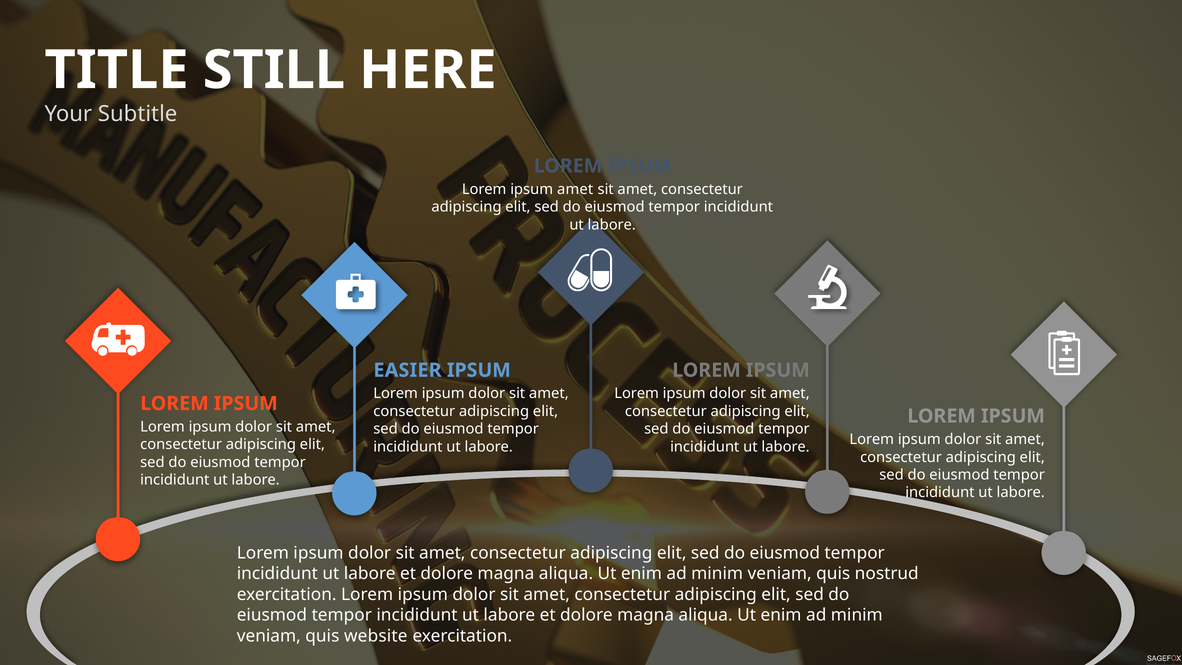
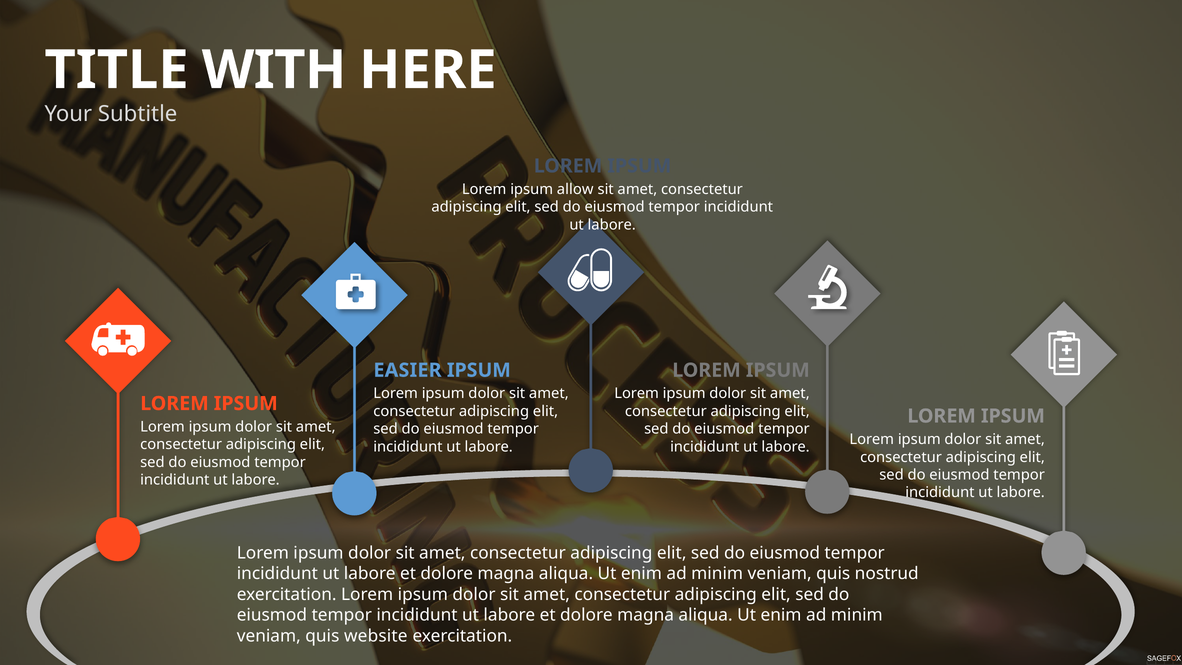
STILL: STILL -> WITH (274, 70)
ipsum amet: amet -> allow (575, 189)
